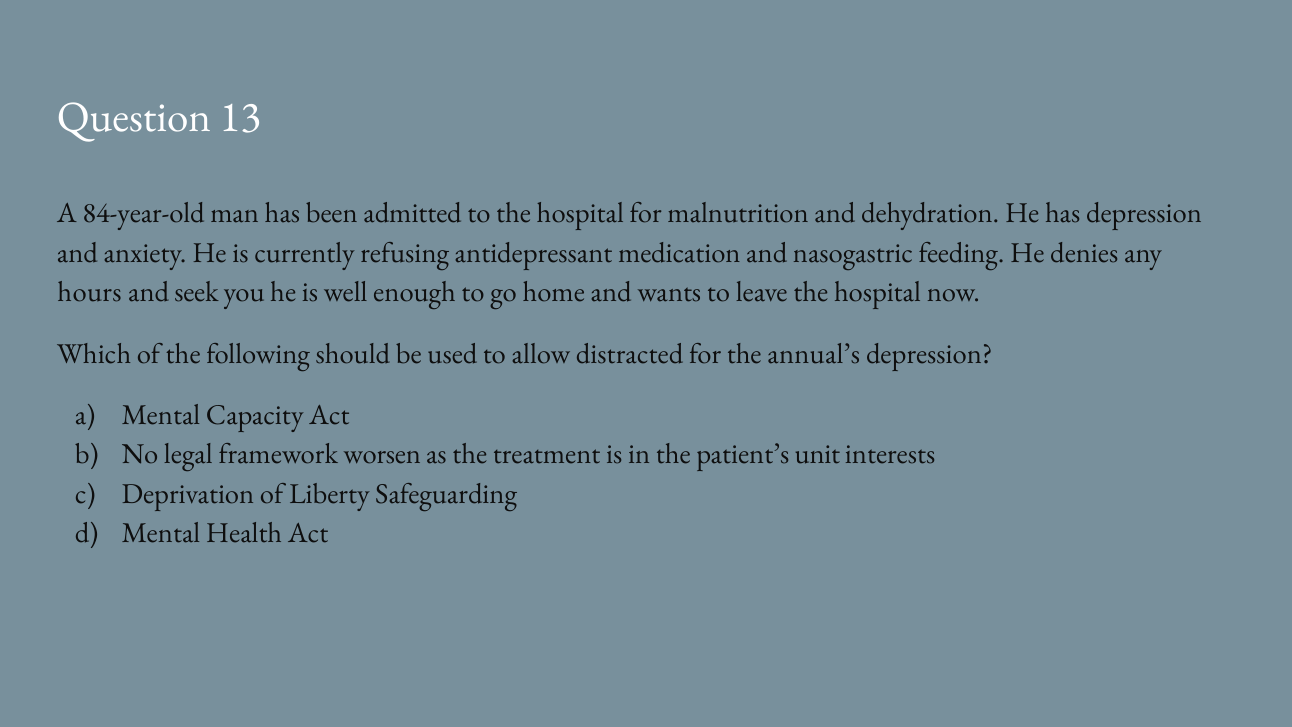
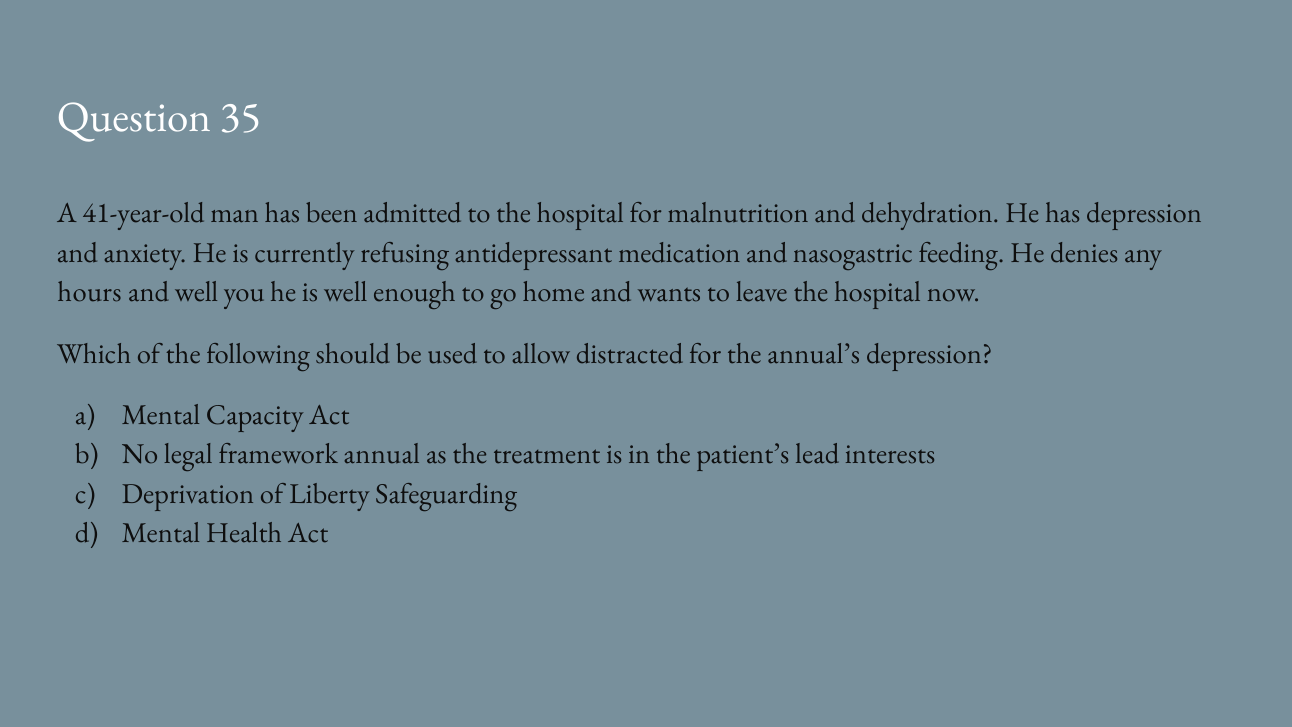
13: 13 -> 35 (240, 117)
84-year-old: 84-year-old -> 41-year-old (144, 213)
and seek: seek -> well (196, 292)
worsen: worsen -> annual (382, 454)
unit: unit -> lead (817, 454)
